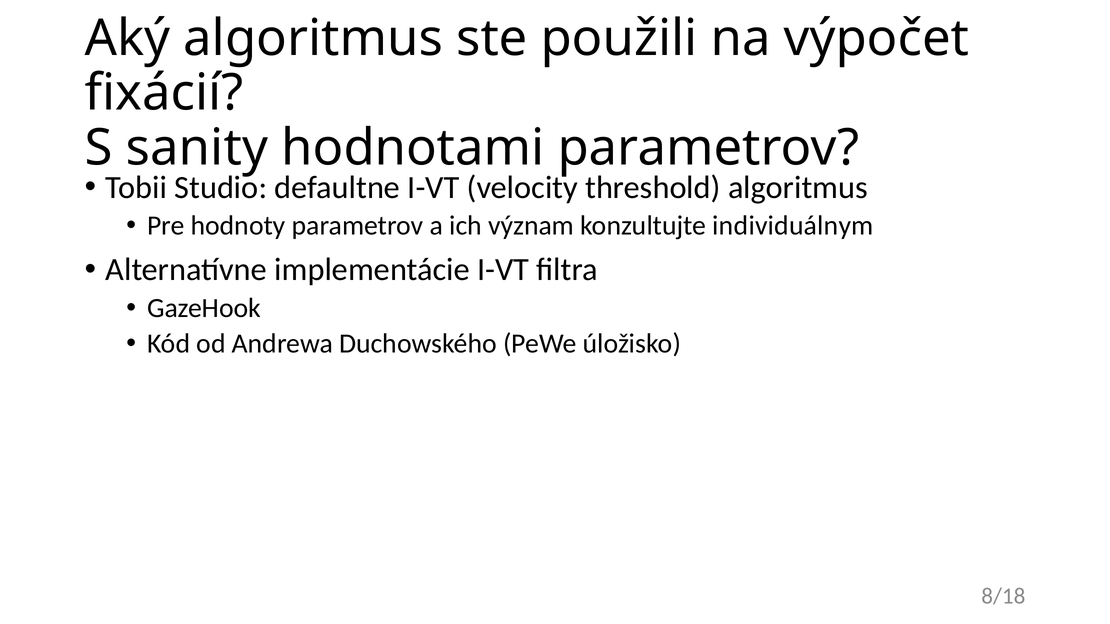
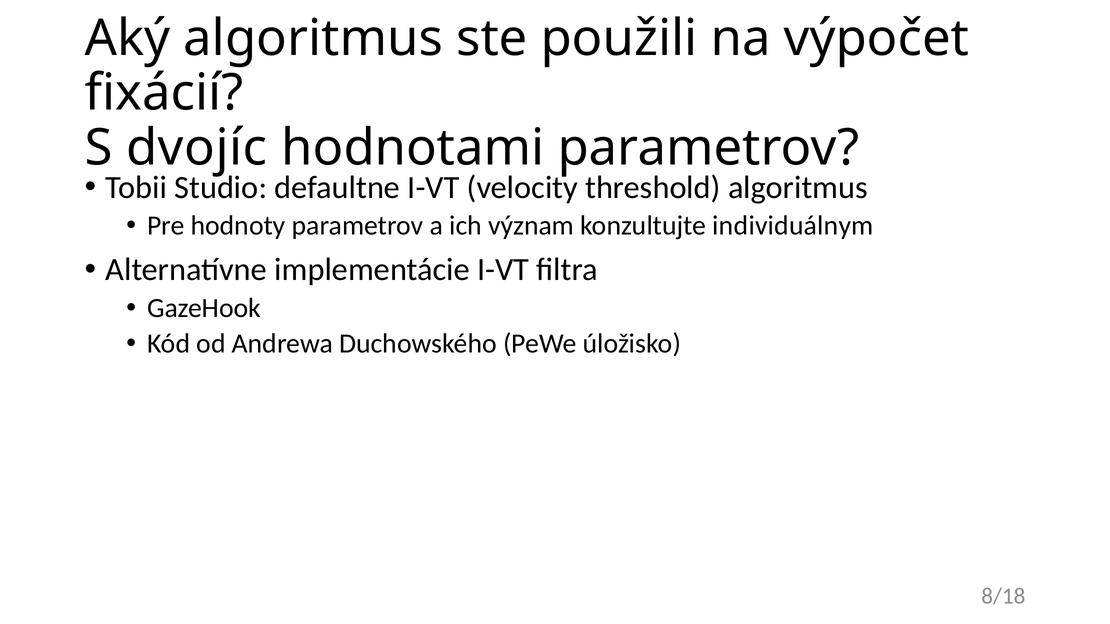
sanity: sanity -> dvojíc (197, 148)
